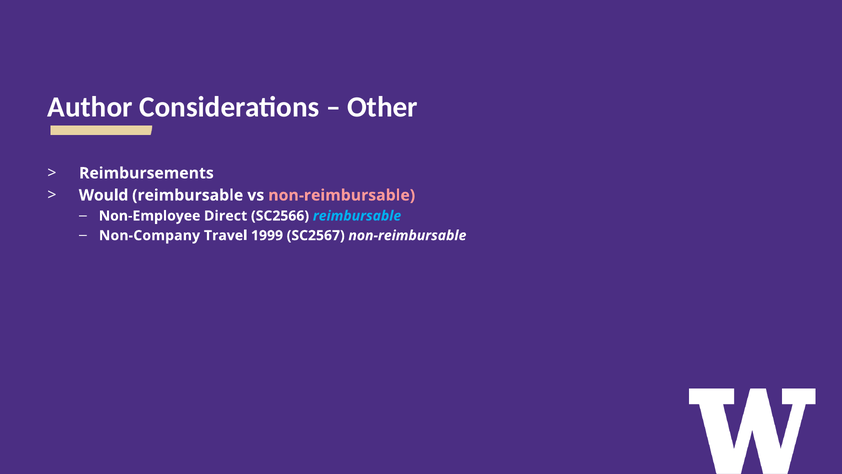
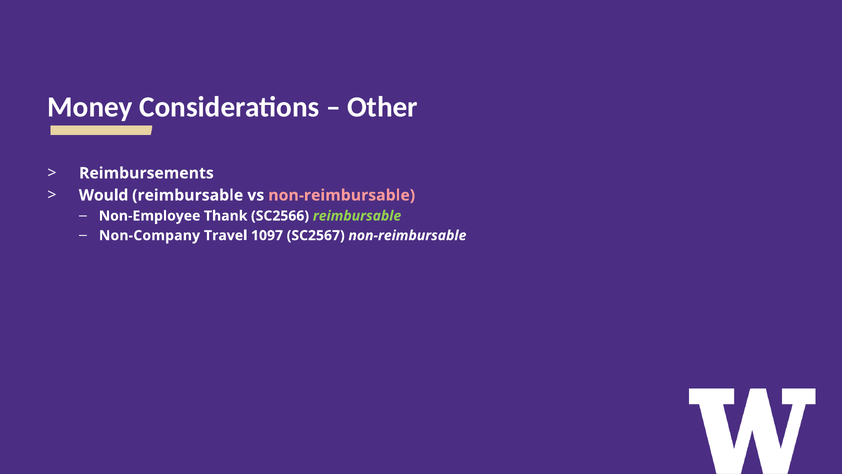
Author: Author -> Money (90, 107)
Direct: Direct -> Thank (226, 216)
reimbursable colour: light blue -> light green (357, 216)
1999: 1999 -> 1097 (267, 235)
